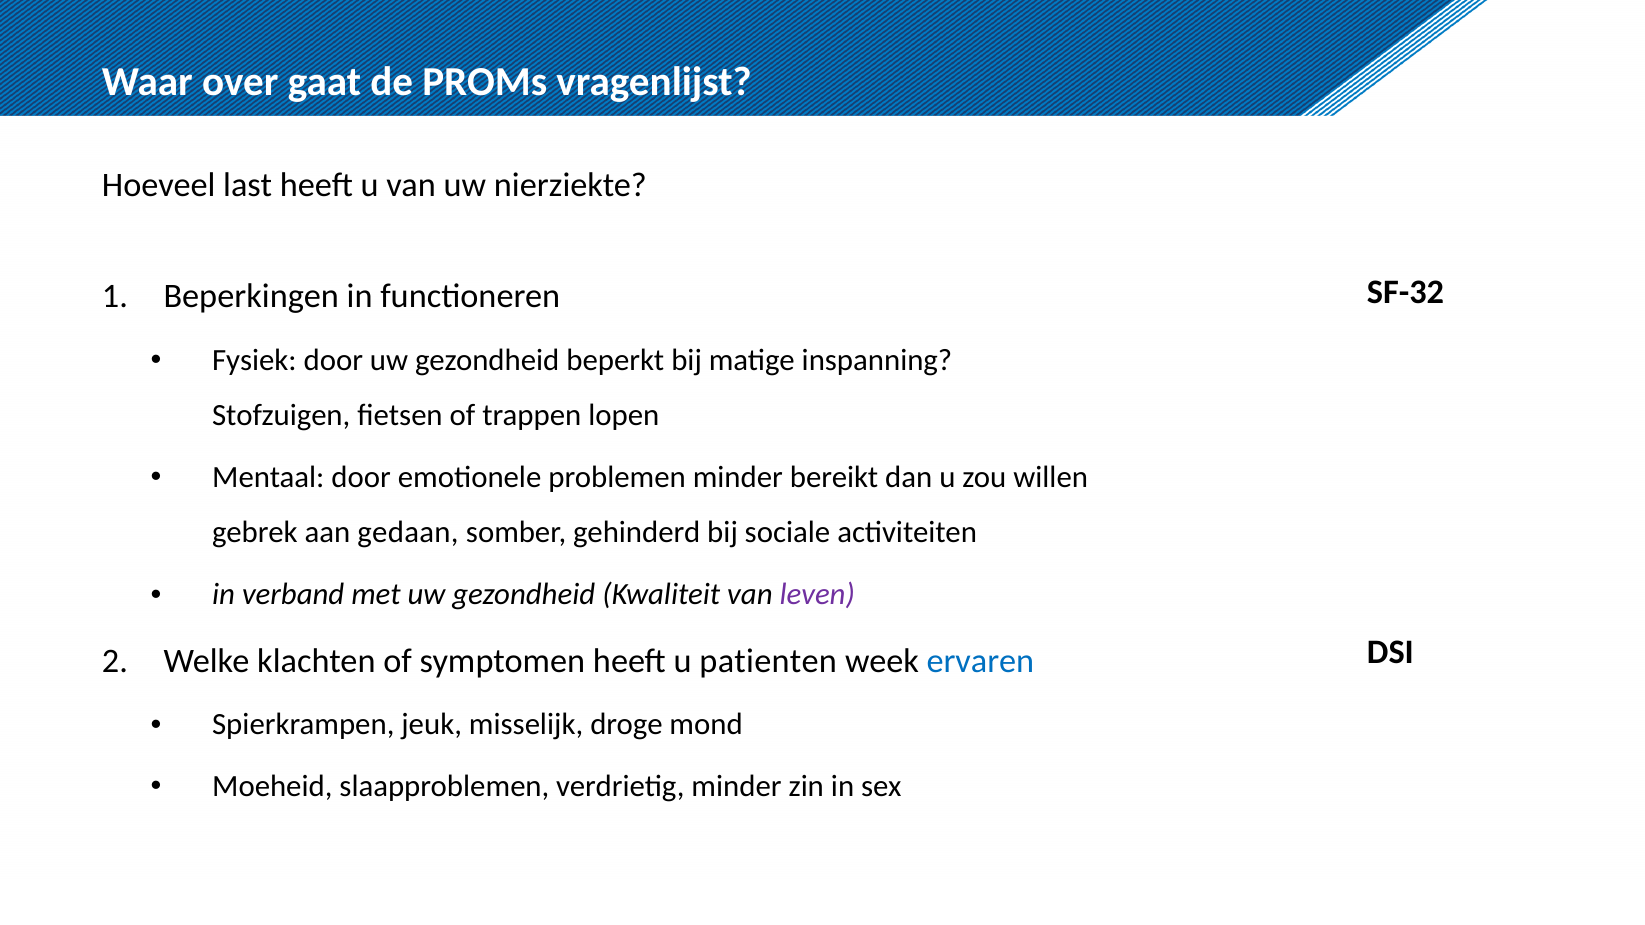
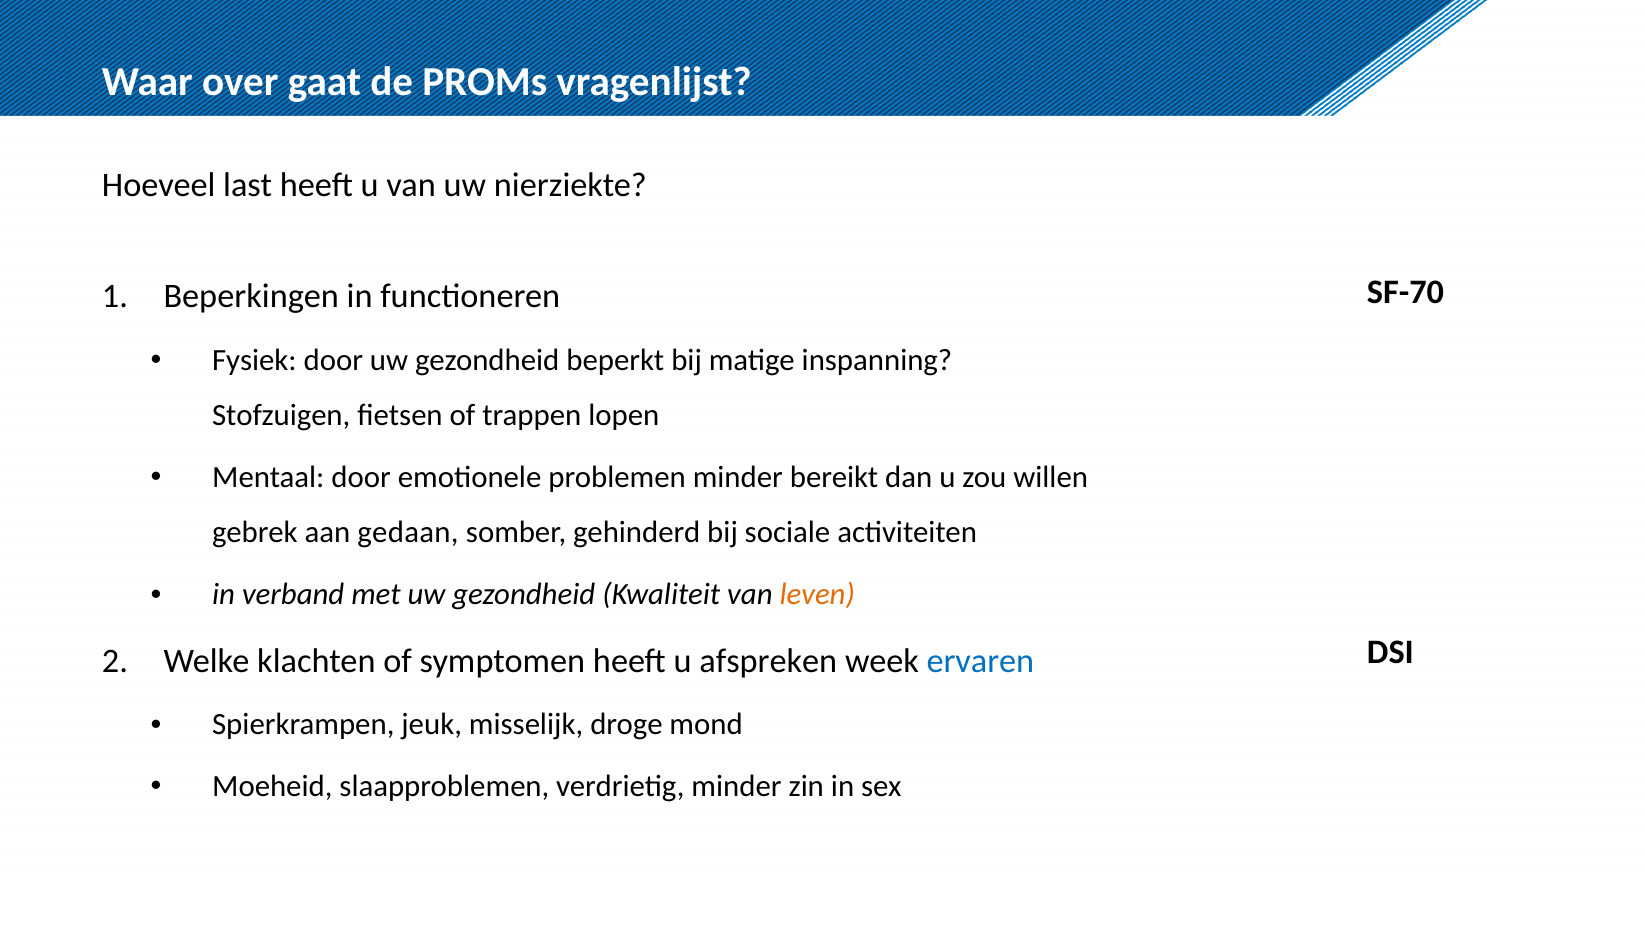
SF-32: SF-32 -> SF-70 (1405, 292)
leven colour: purple -> orange (817, 595)
patienten: patienten -> afspreken (768, 661)
